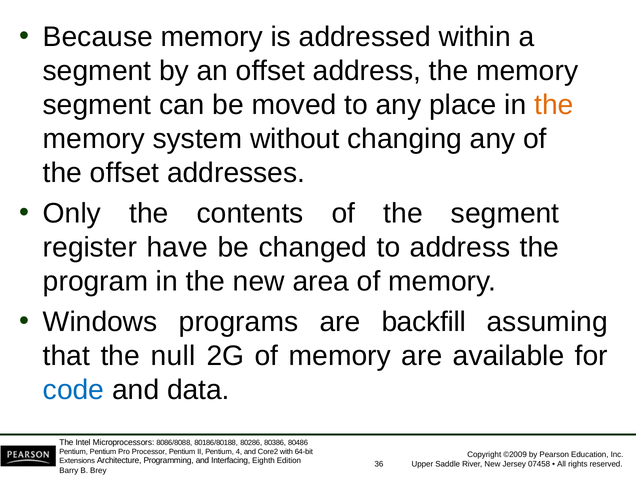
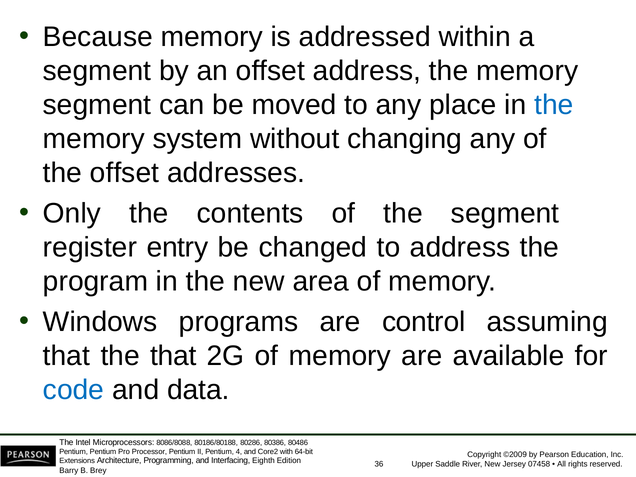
the colour: orange -> blue (554, 105)
have: have -> entry (177, 247)
backfill: backfill -> control (424, 322)
the null: null -> that (173, 356)
